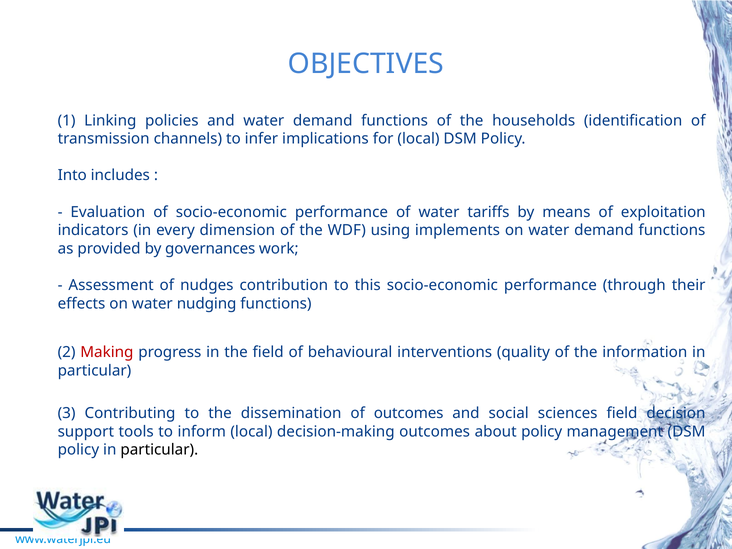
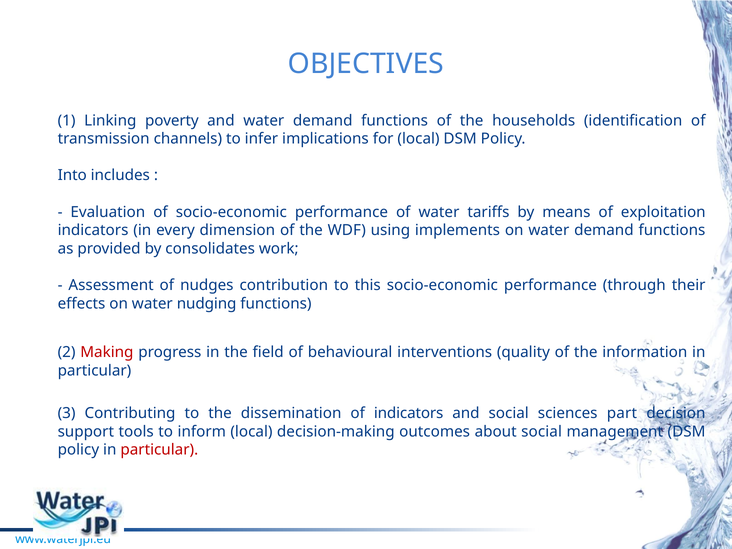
policies: policies -> poverty (172, 120)
governances: governances -> consolidates (210, 249)
of outcomes: outcomes -> indicators (409, 413)
sciences field: field -> part (622, 413)
about policy: policy -> social (542, 432)
particular colour: black -> red (159, 450)
